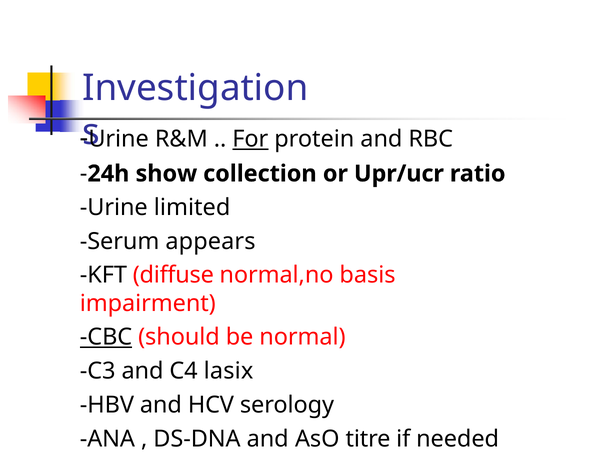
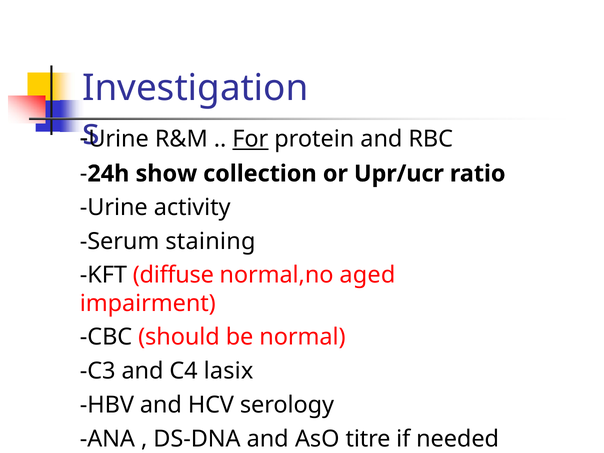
limited: limited -> activity (192, 207)
appears: appears -> staining (210, 241)
basis: basis -> aged (367, 275)
CBC underline: present -> none (106, 337)
